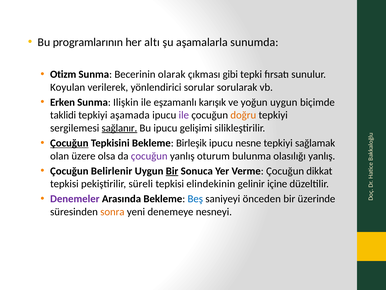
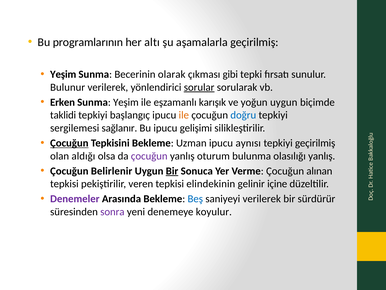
aşamalarla sunumda: sunumda -> geçirilmiş (254, 42)
Otizm: Otizm -> Yeşim (63, 74)
Koyulan: Koyulan -> Bulunur (68, 87)
sorular underline: none -> present (199, 87)
Sunma Ilişkin: Ilişkin -> Yeşim (126, 102)
aşamada: aşamada -> başlangıç (130, 115)
ile colour: purple -> orange (184, 115)
doğru colour: orange -> blue (243, 115)
sağlanır underline: present -> none (119, 128)
Birleşik: Birleşik -> Uzman (191, 143)
nesne: nesne -> aynısı (248, 143)
tepkiyi sağlamak: sağlamak -> geçirilmiş (315, 143)
üzere: üzere -> aldığı (83, 156)
dikkat: dikkat -> alınan (319, 171)
süreli: süreli -> veren (141, 184)
saniyeyi önceden: önceden -> verilerek (262, 199)
üzerinde: üzerinde -> sürdürür (316, 199)
sonra colour: orange -> purple (112, 211)
nesneyi: nesneyi -> koyulur (214, 211)
